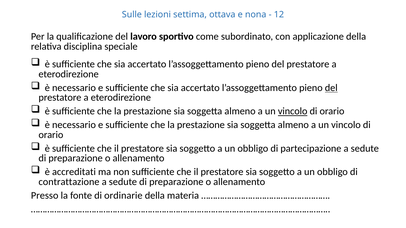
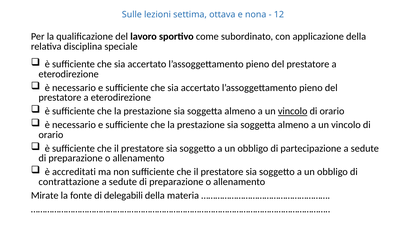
del underline: present -> none (331, 88)
Presso: Presso -> Mirate (45, 196)
ordinarie: ordinarie -> delegabili (123, 196)
